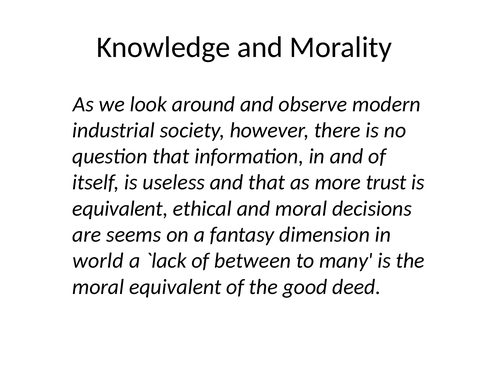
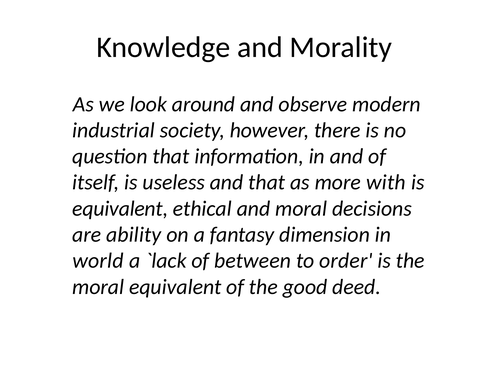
trust: trust -> with (386, 182)
seems: seems -> ability (134, 235)
many: many -> order (346, 261)
